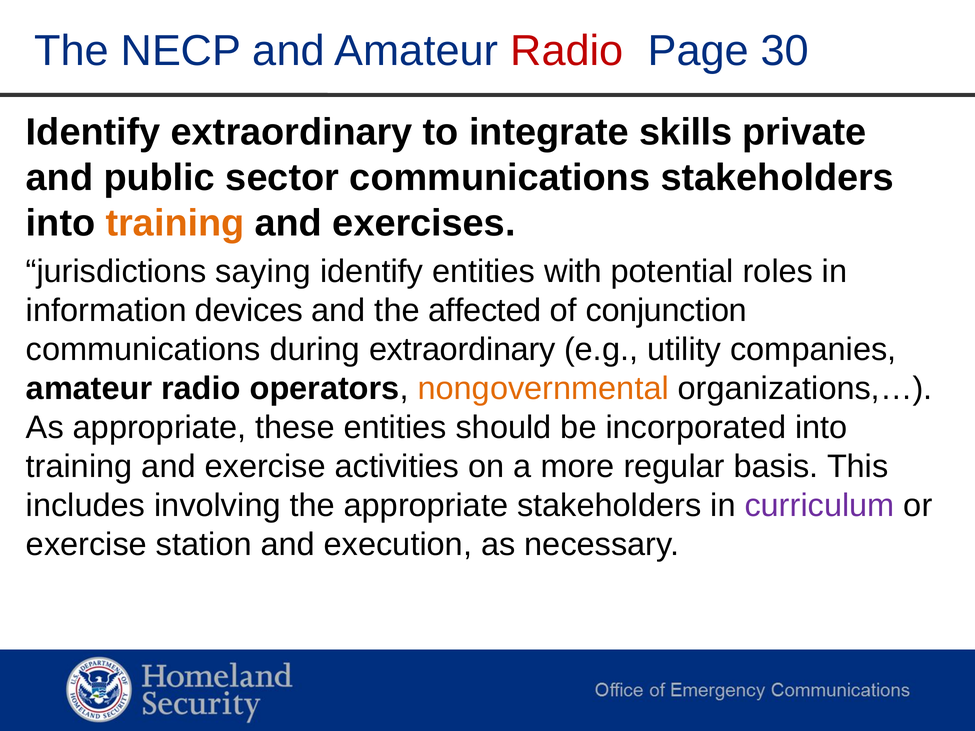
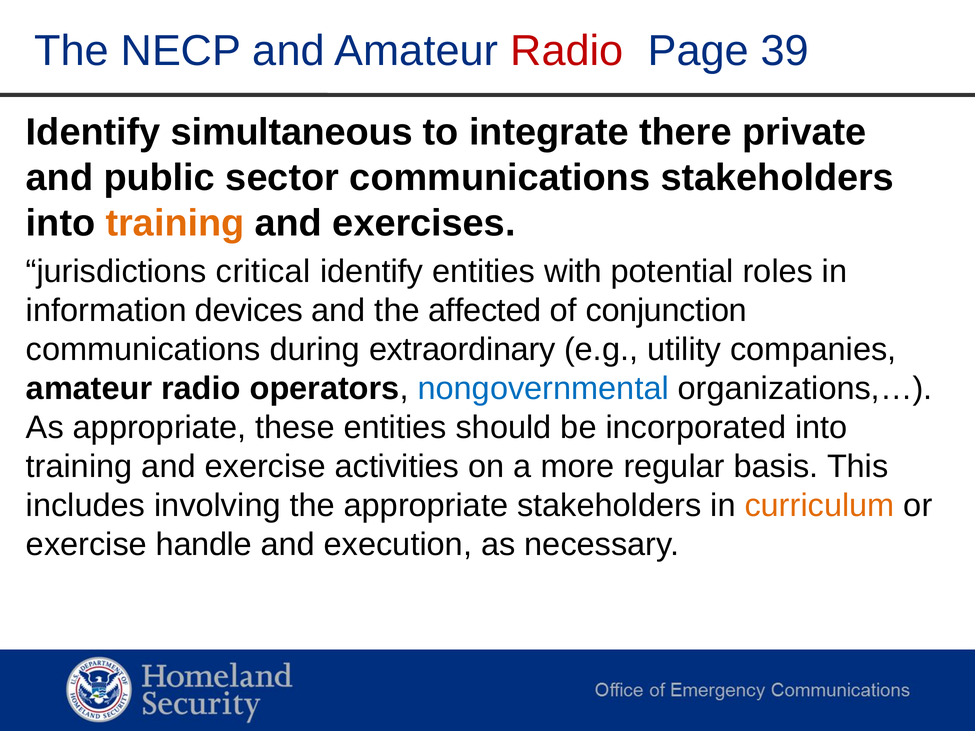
30: 30 -> 39 (785, 51)
Identify extraordinary: extraordinary -> simultaneous (292, 132)
skills: skills -> there (686, 132)
saying: saying -> critical (263, 272)
nongovernmental colour: orange -> blue (543, 389)
curriculum colour: purple -> orange (820, 506)
station: station -> handle (204, 545)
